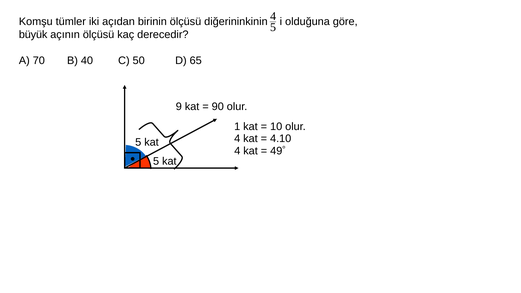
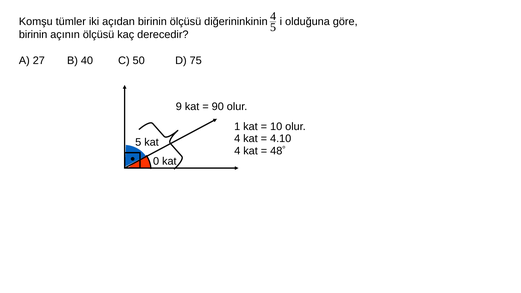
büyük: büyük -> birinin (33, 35)
70: 70 -> 27 (39, 61)
65: 65 -> 75 (196, 61)
49: 49 -> 48 (276, 151)
5: 5 -> 0 (156, 161)
